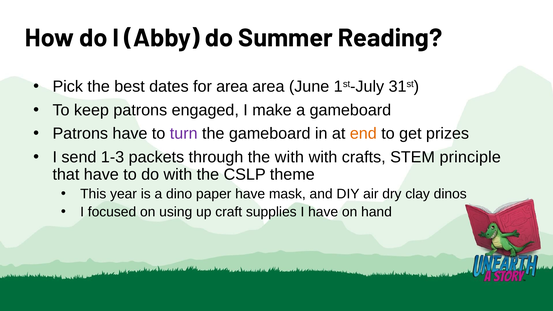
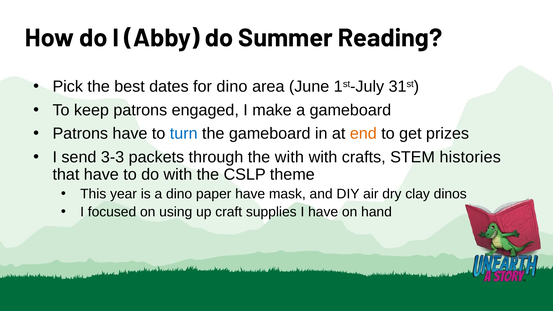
for area: area -> dino (232, 87)
turn colour: purple -> blue (184, 134)
1-3: 1-3 -> 3-3 (113, 157)
principle: principle -> histories (470, 157)
